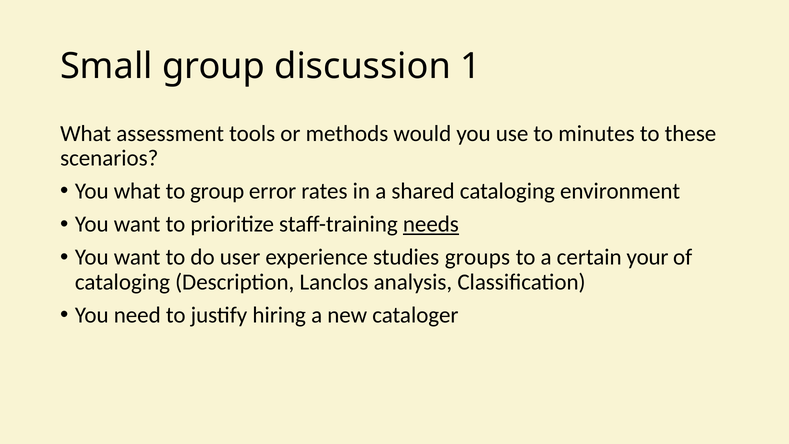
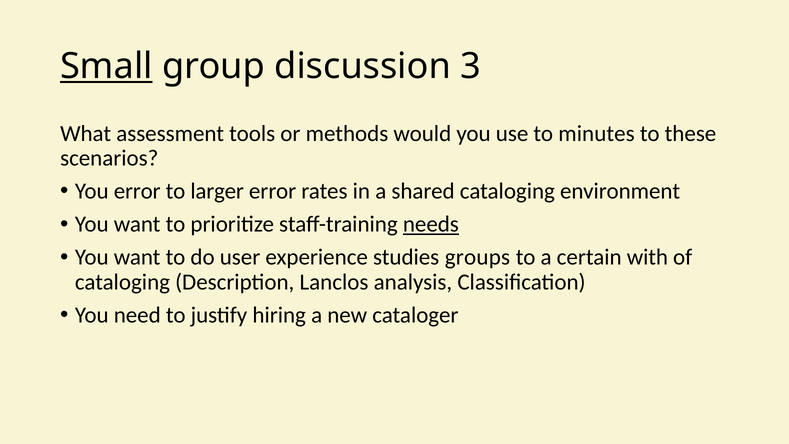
Small underline: none -> present (106, 66)
1: 1 -> 3 (471, 66)
You what: what -> error (137, 191)
to group: group -> larger (217, 191)
your: your -> with (647, 257)
